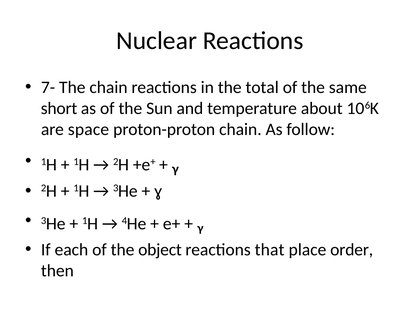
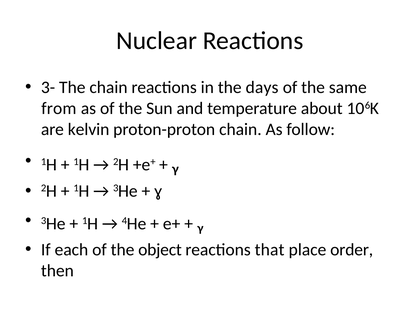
7-: 7- -> 3- (48, 87)
total: total -> days (262, 87)
short: short -> from (59, 108)
space: space -> kelvin (89, 129)
